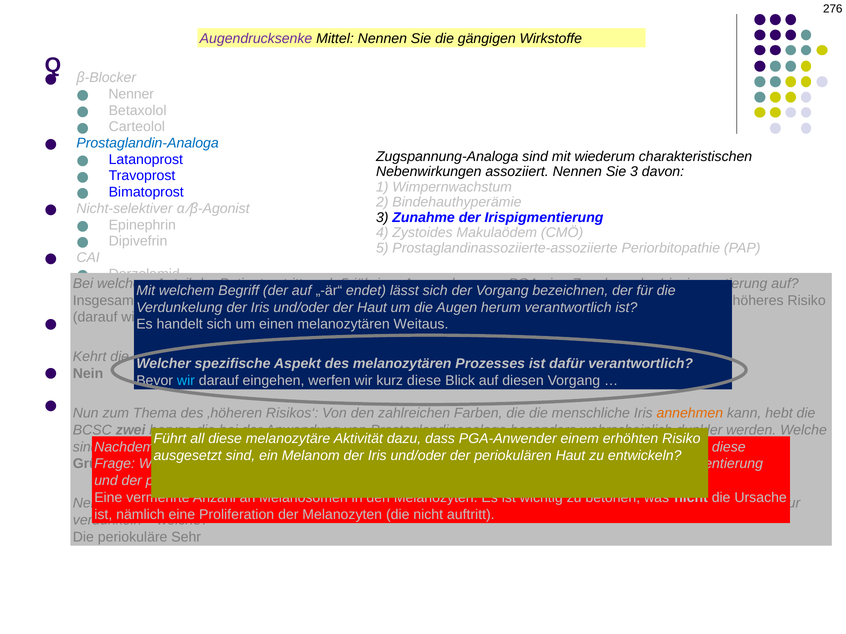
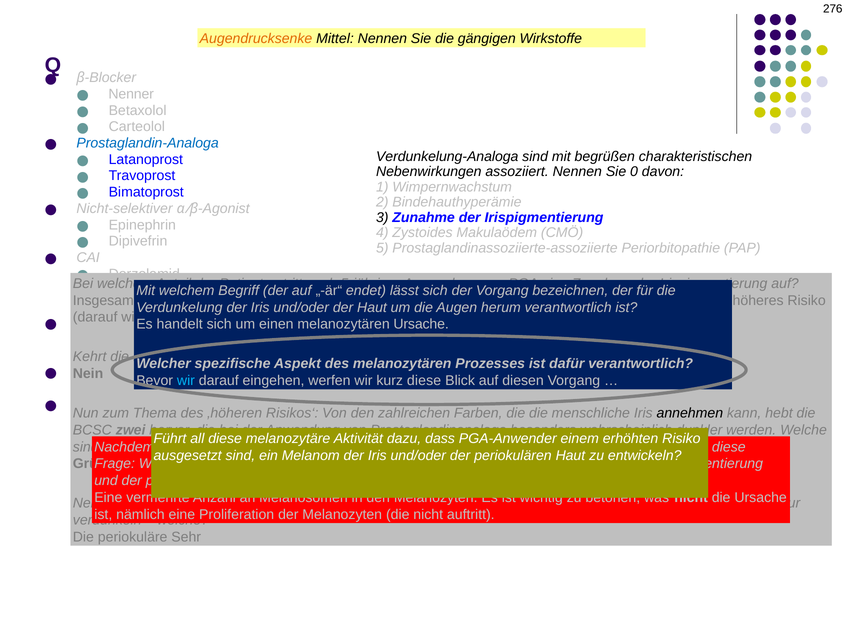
Augendrucksenke colour: purple -> orange (256, 39)
Zugspannung-Analoga: Zugspannung-Analoga -> Verdunkelung-Analoga (447, 157)
wiederum: wiederum -> begrüßen (605, 157)
Sie 3: 3 -> 0 (634, 172)
melanozytären Weitaus: Weitaus -> Ursache (421, 325)
annehmen colour: orange -> black (690, 413)
